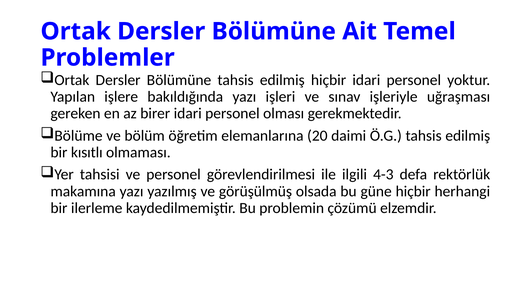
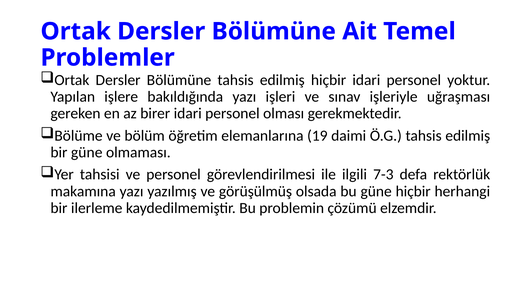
20: 20 -> 19 (317, 136)
bir kısıtlı: kısıtlı -> güne (87, 153)
4-3: 4-3 -> 7-3 (383, 175)
